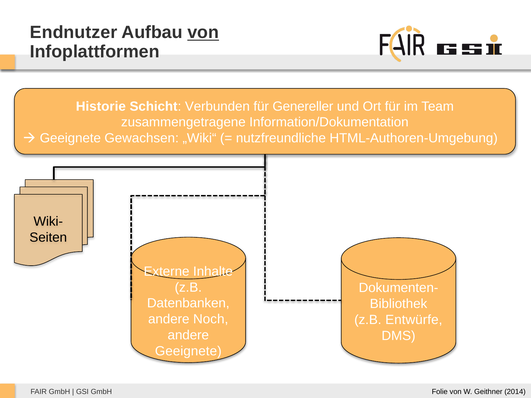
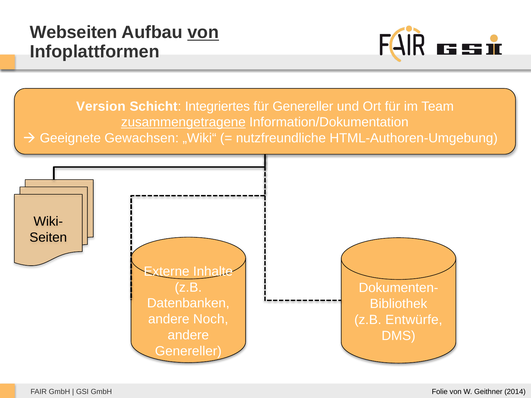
Endnutzer: Endnutzer -> Webseiten (74, 32)
Historie: Historie -> Version (101, 106)
Verbunden: Verbunden -> Integriertes (217, 106)
zusammengetragene underline: none -> present (183, 122)
Geeignete: Geeignete -> Genereller (188, 351)
